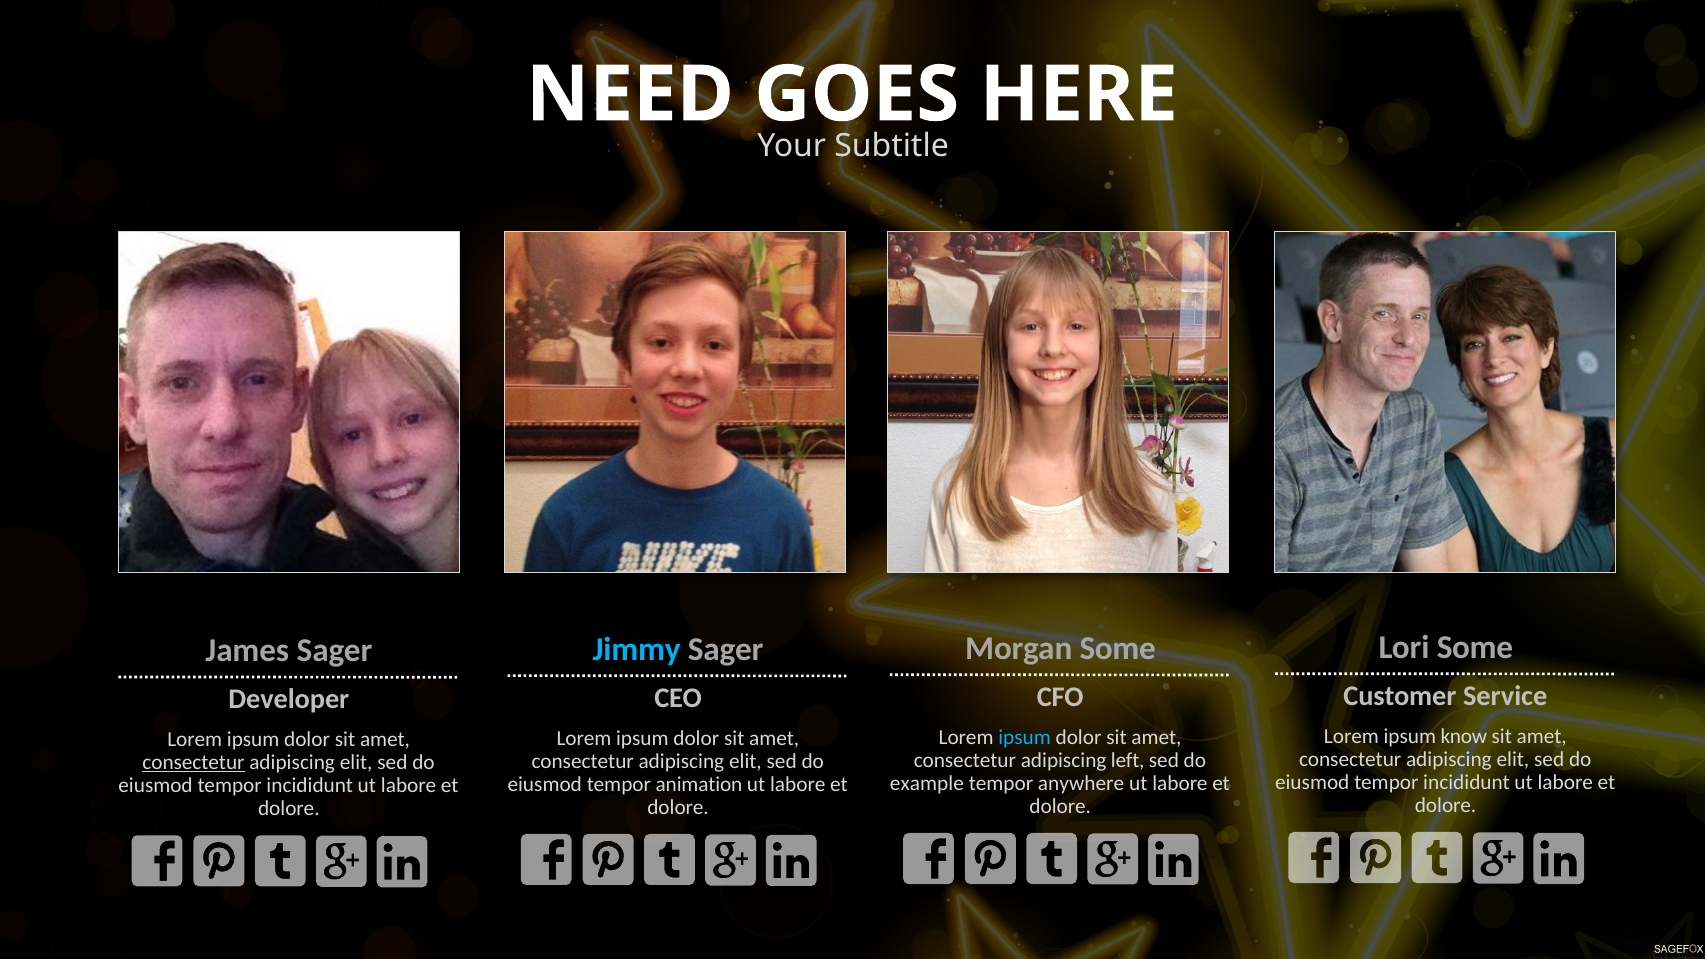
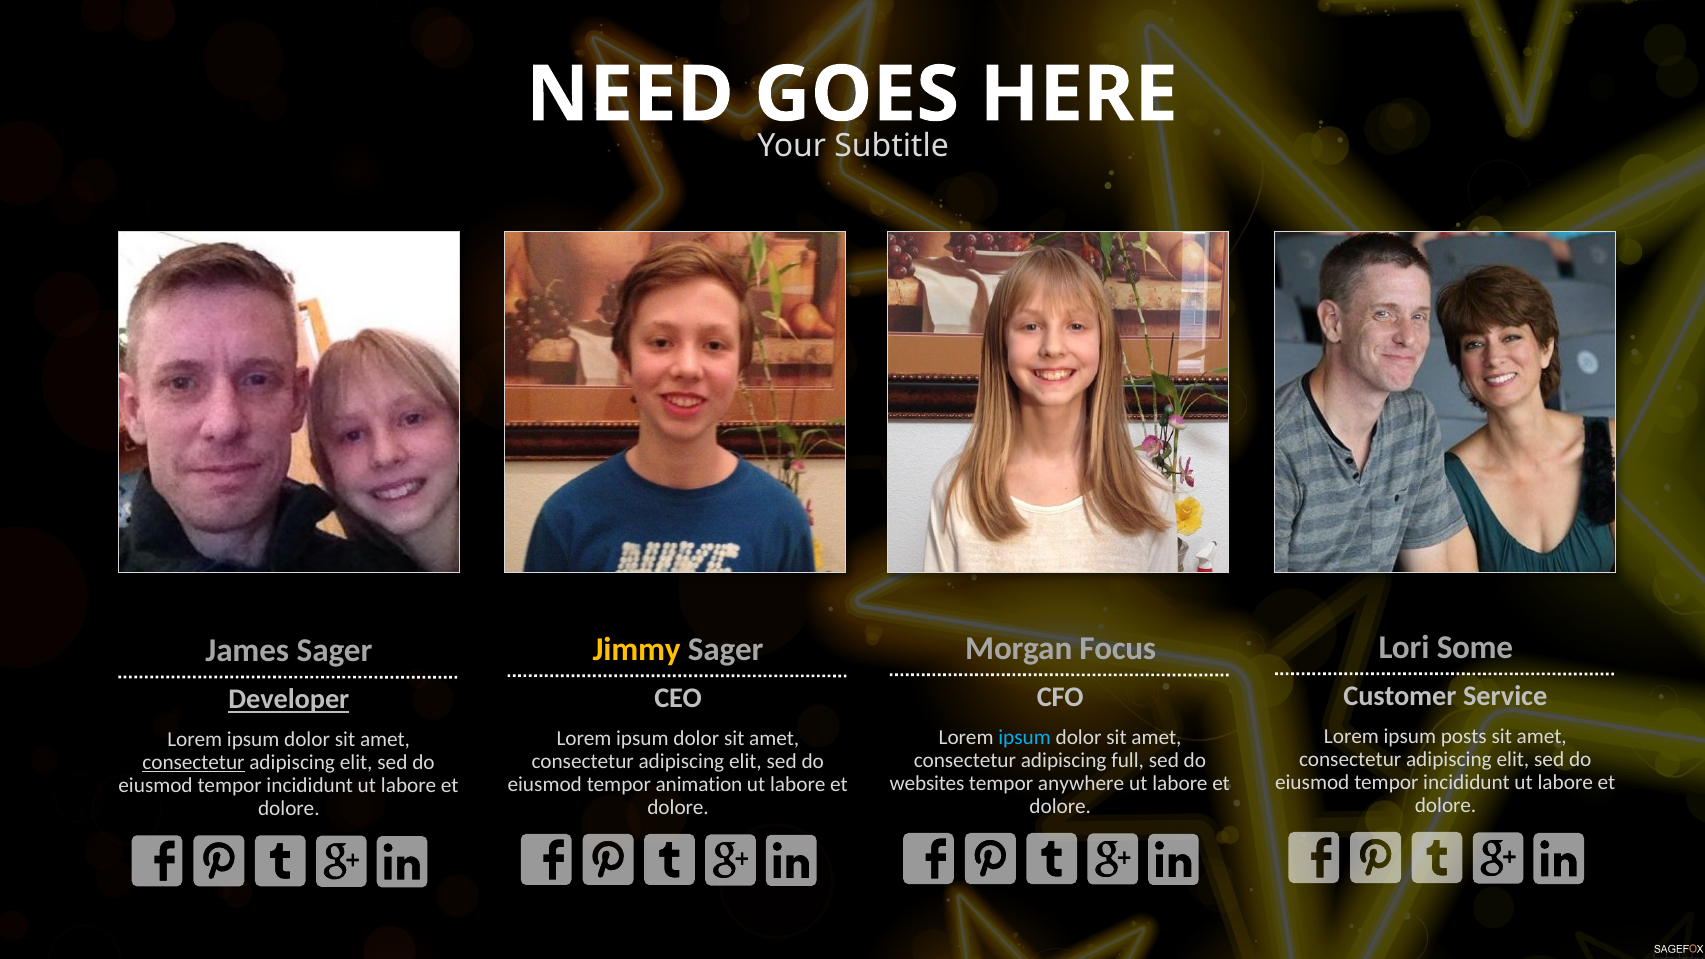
Morgan Some: Some -> Focus (1118, 648)
Jimmy colour: light blue -> yellow (637, 649)
Developer underline: none -> present (289, 700)
know: know -> posts (1464, 736)
left: left -> full (1128, 760)
example: example -> websites (927, 783)
